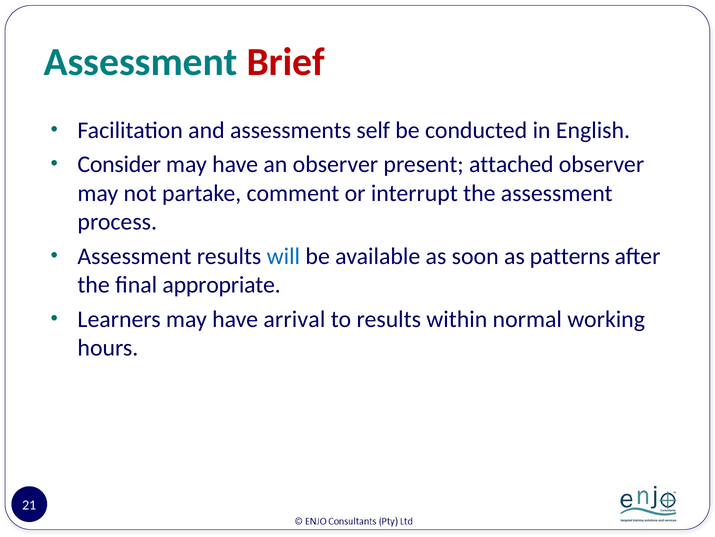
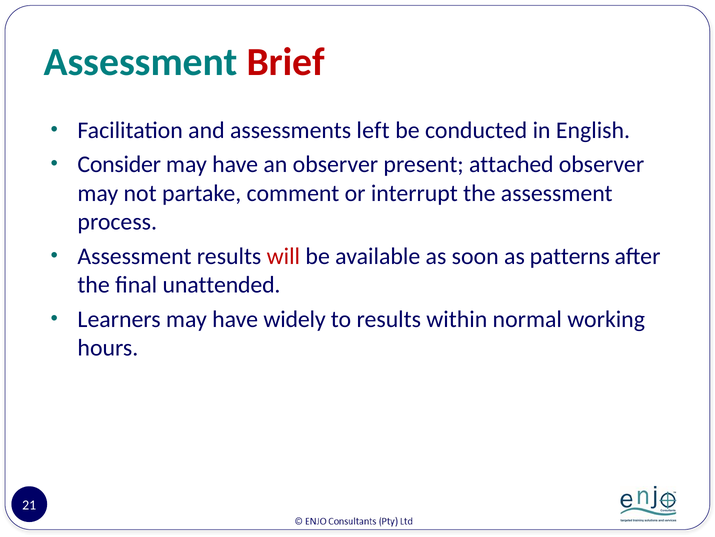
self: self -> left (373, 130)
will colour: blue -> red (283, 256)
appropriate: appropriate -> unattended (222, 285)
arrival: arrival -> widely (295, 319)
